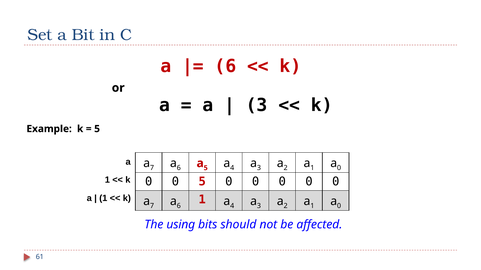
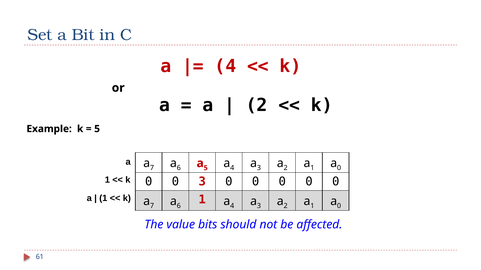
6: 6 -> 4 (225, 67)
3: 3 -> 2 (257, 106)
0 5: 5 -> 3 (202, 182)
using: using -> value (181, 225)
